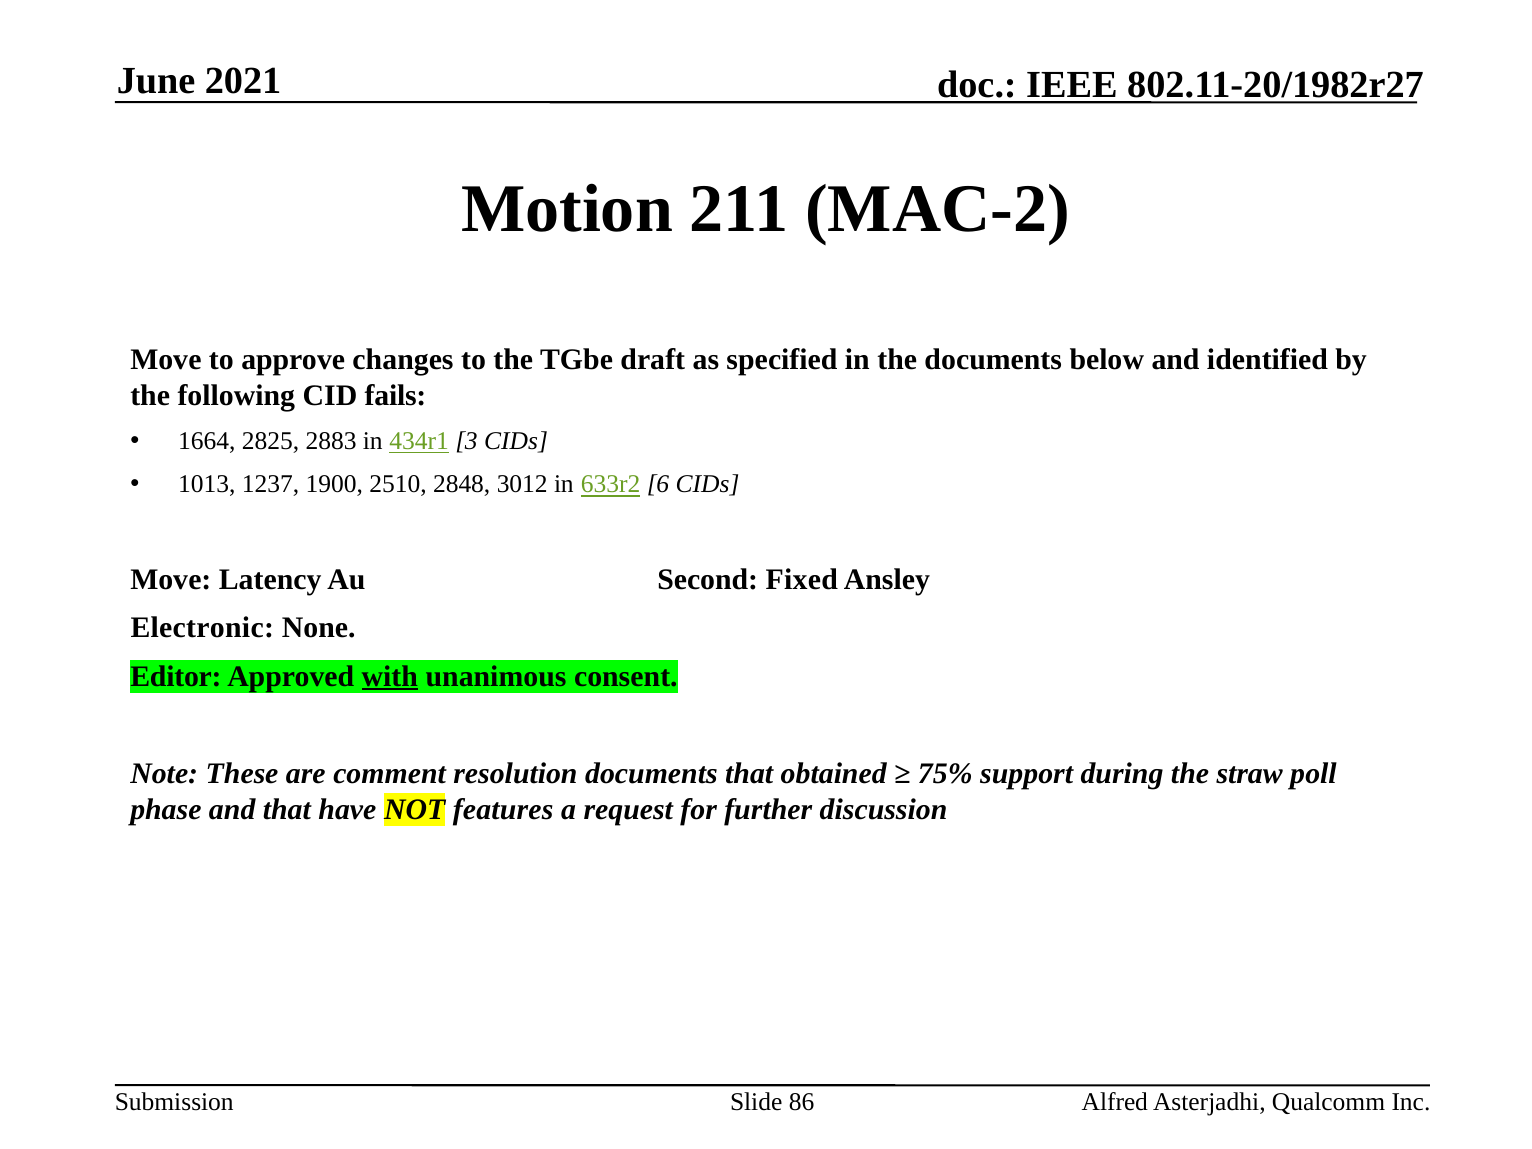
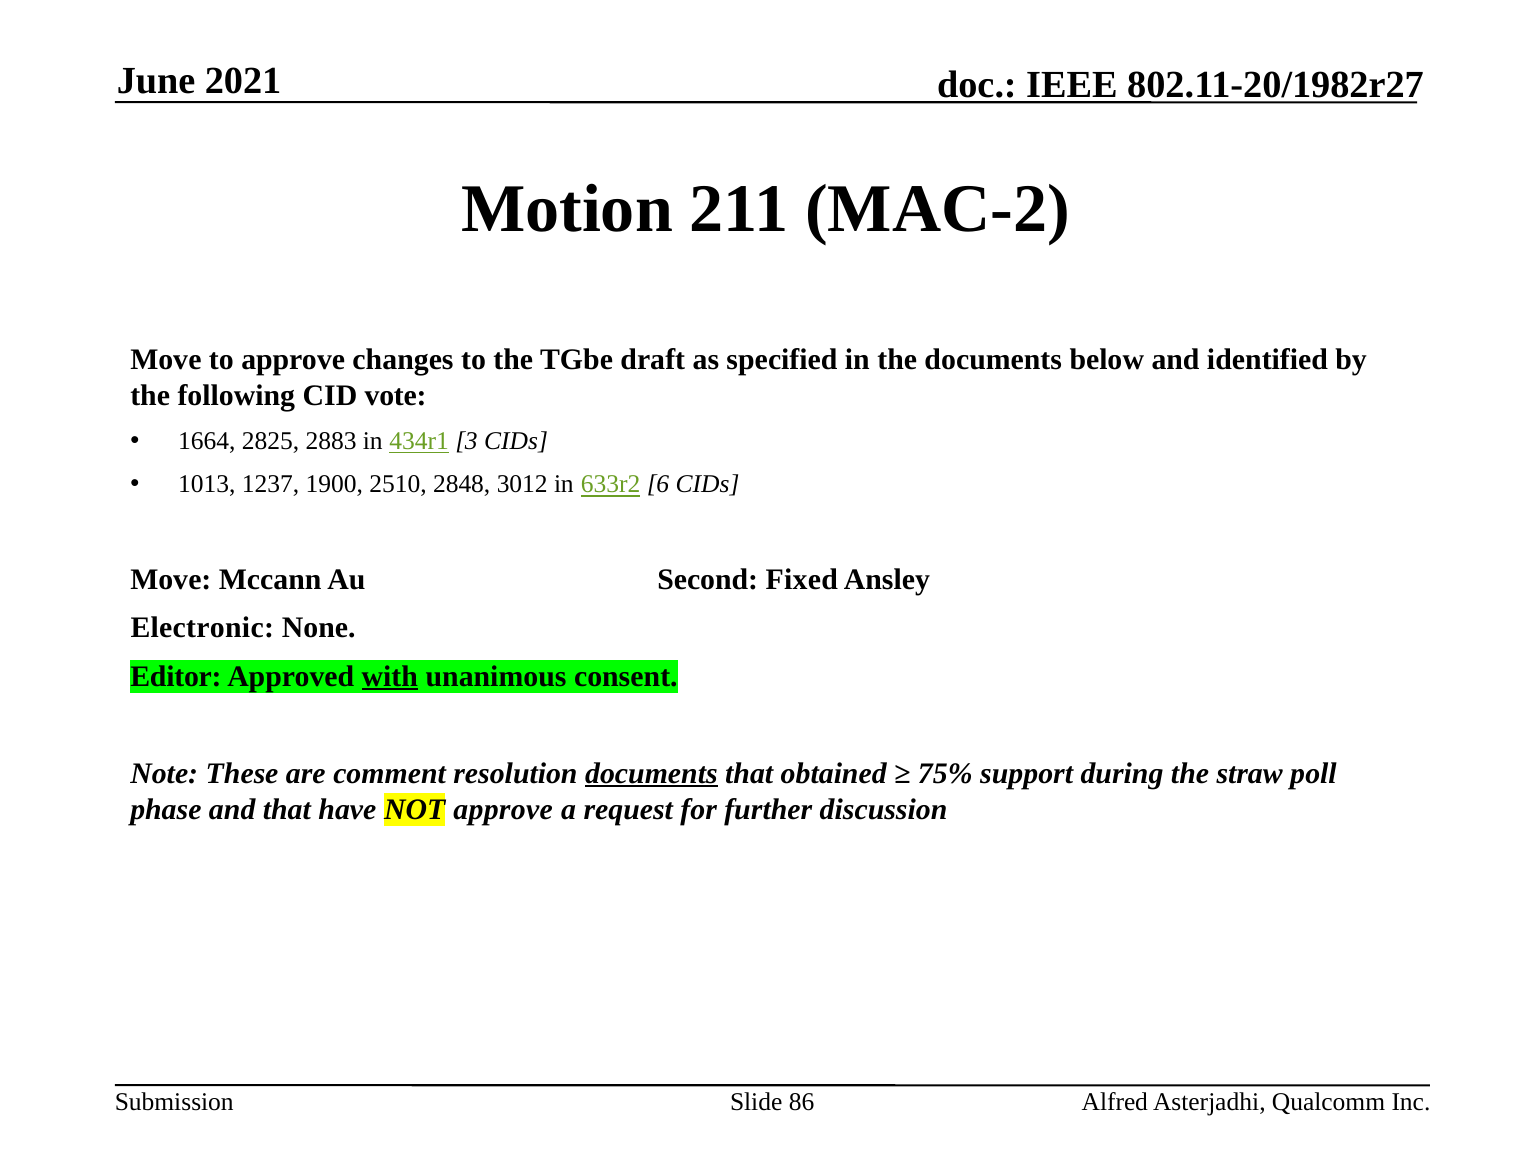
fails: fails -> vote (396, 395)
Latency: Latency -> Mccann (270, 579)
documents underline: none -> present (651, 774)
NOT features: features -> approve (503, 809)
